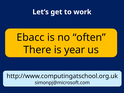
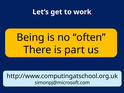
Ebacc: Ebacc -> Being (31, 37)
year: year -> part (74, 50)
